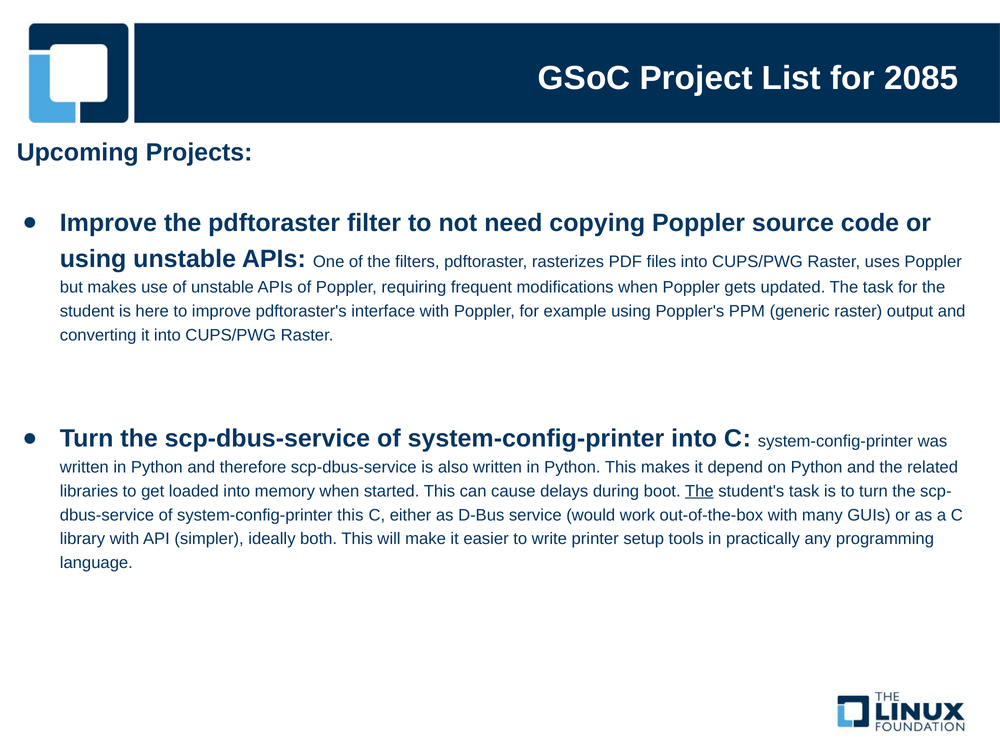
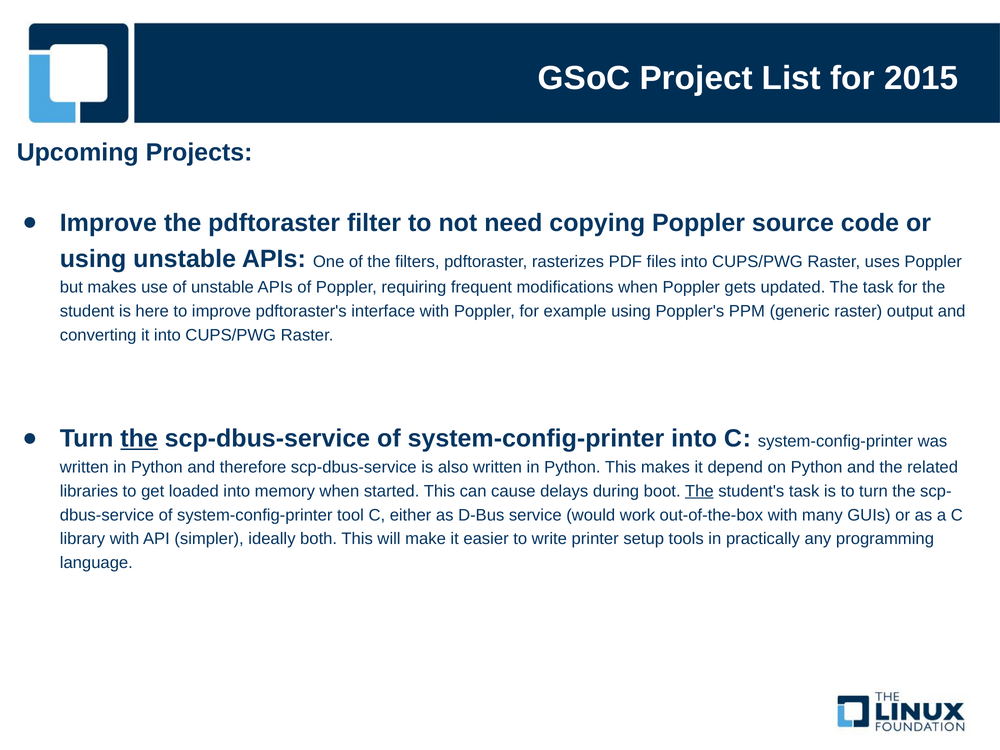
2085: 2085 -> 2015 (921, 78)
the underline: none -> present (139, 439)
system-config-printer this: this -> tool (350, 515)
